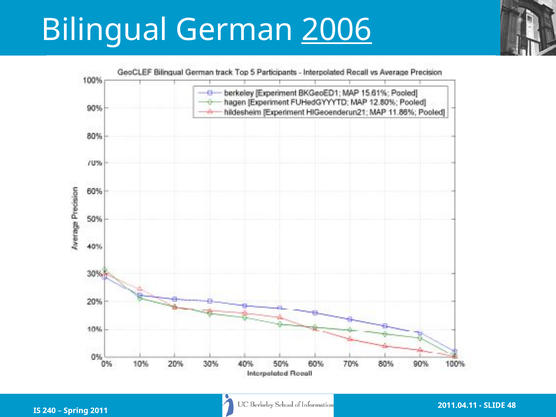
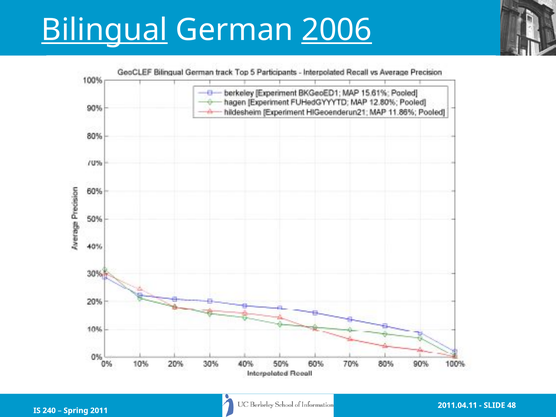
Bilingual underline: none -> present (104, 30)
